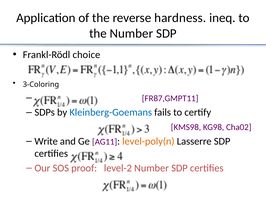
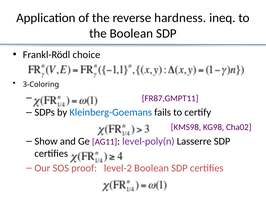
the Number: Number -> Boolean (131, 33)
Write: Write -> Show (46, 142)
level-poly(n colour: orange -> purple (148, 142)
Number: Number -> Boolean (152, 168)
